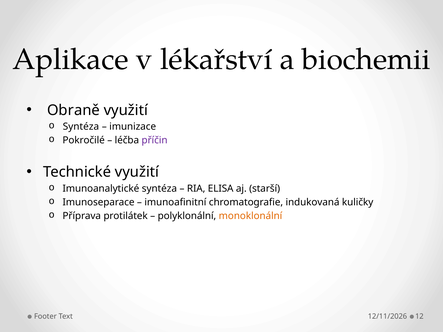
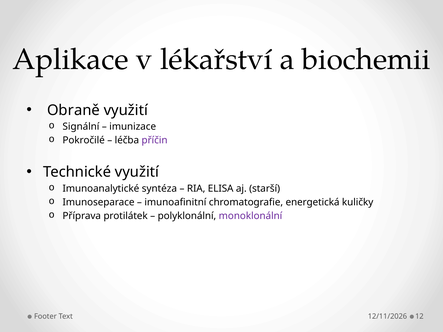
Syntéza: Syntéza -> Signální (81, 127)
indukovaná: indukovaná -> energetická (313, 202)
monoklonální colour: orange -> purple (250, 216)
